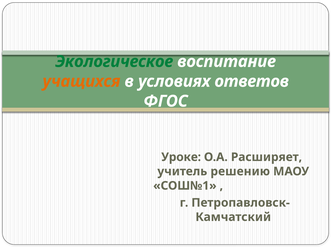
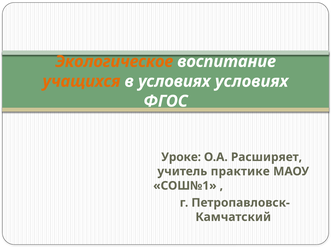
Экологическое colour: green -> orange (114, 62)
условиях ответов: ответов -> условиях (252, 81)
решению: решению -> практике (240, 172)
